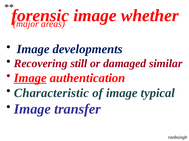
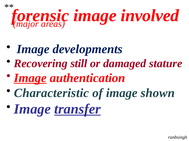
whether: whether -> involved (150, 16)
similar: similar -> stature (166, 64)
typical: typical -> shown (158, 93)
transfer underline: none -> present (77, 110)
